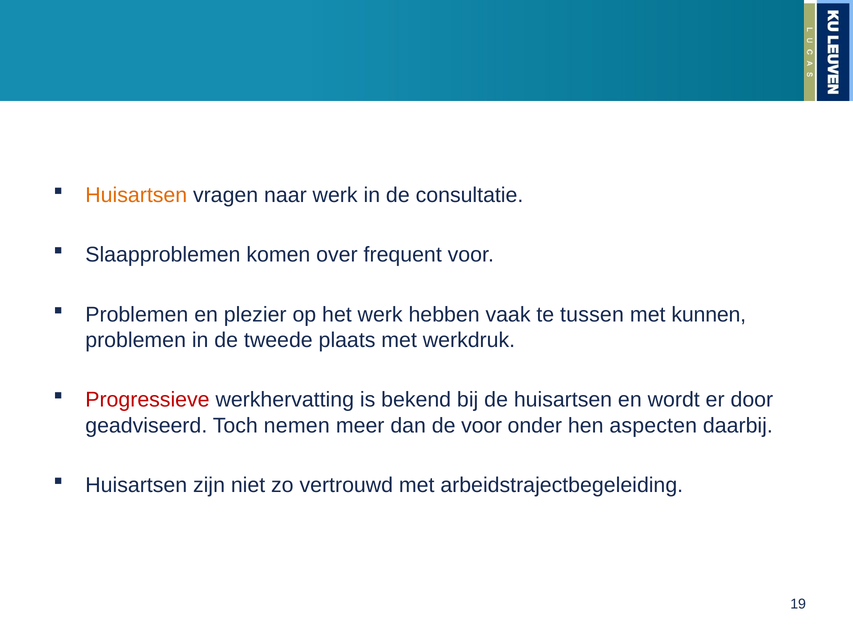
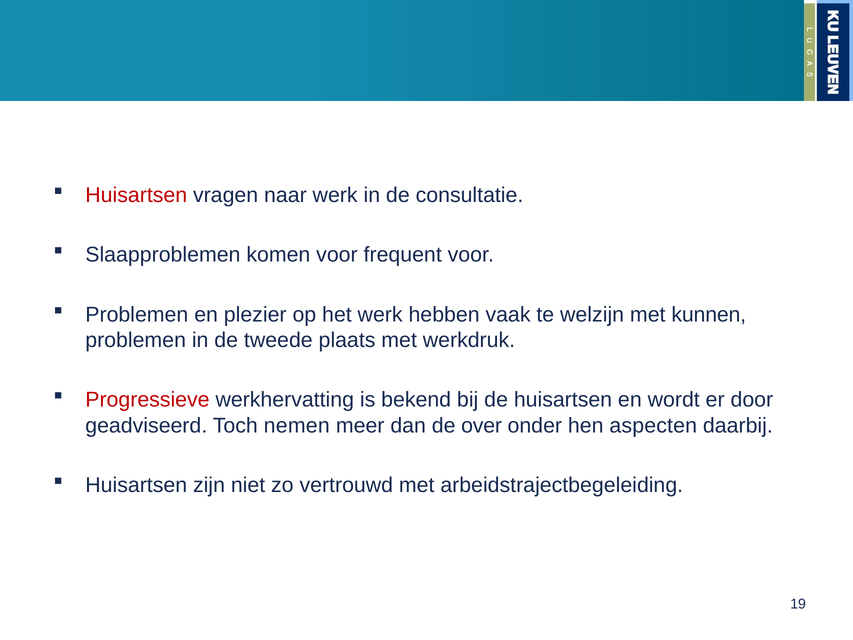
Huisartsen colour: orange -> red (136, 195)
komen over: over -> voor (337, 255)
tussen: tussen -> welzijn (592, 314)
de voor: voor -> over (482, 425)
